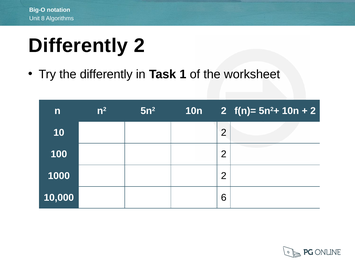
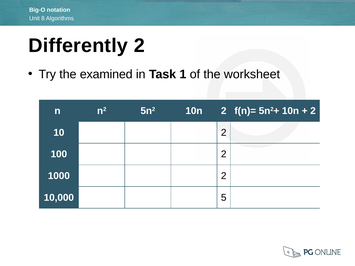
the differently: differently -> examined (106, 74)
6: 6 -> 5 (224, 198)
